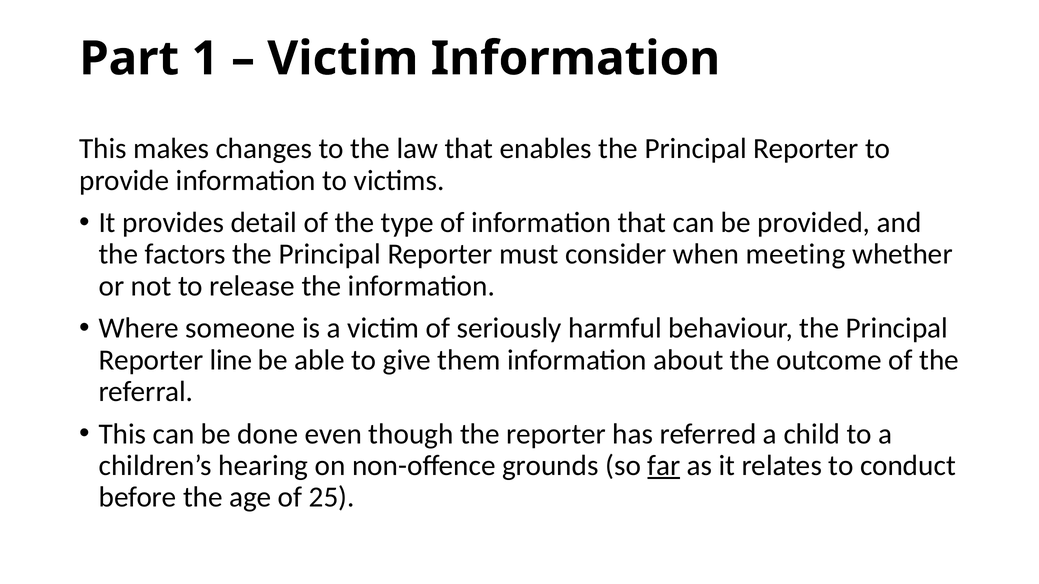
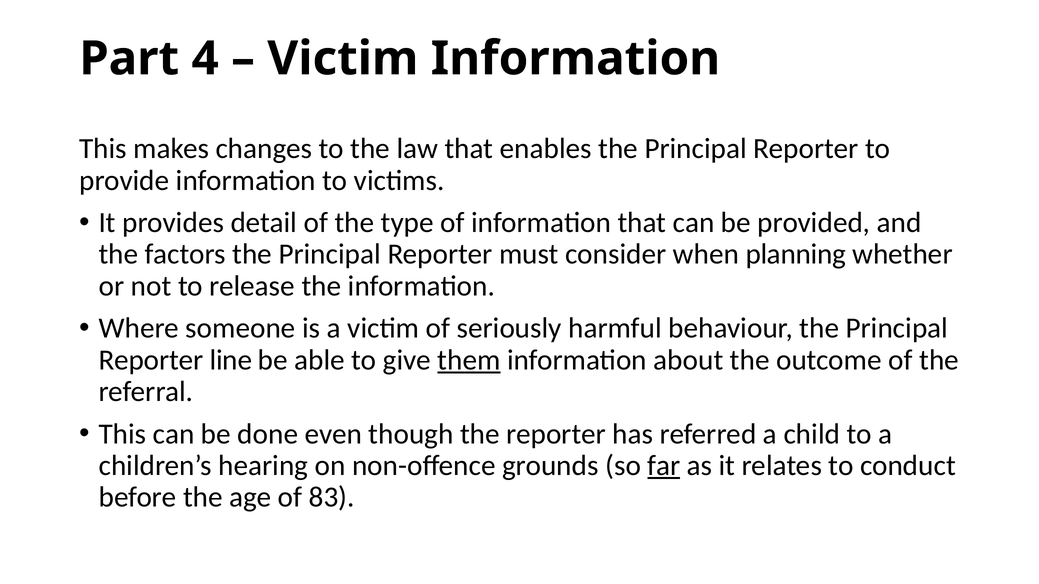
1: 1 -> 4 (205, 59)
meeting: meeting -> planning (796, 255)
them underline: none -> present (469, 360)
25: 25 -> 83 (332, 497)
